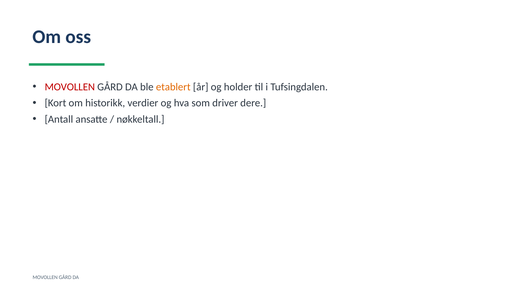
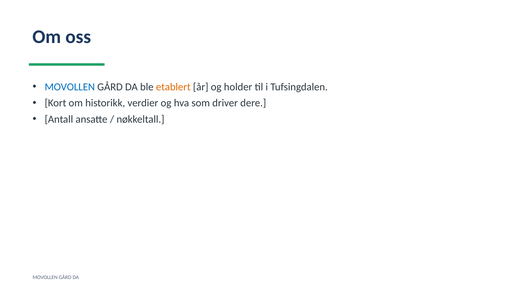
MOVOLLEN colour: red -> blue (70, 87)
